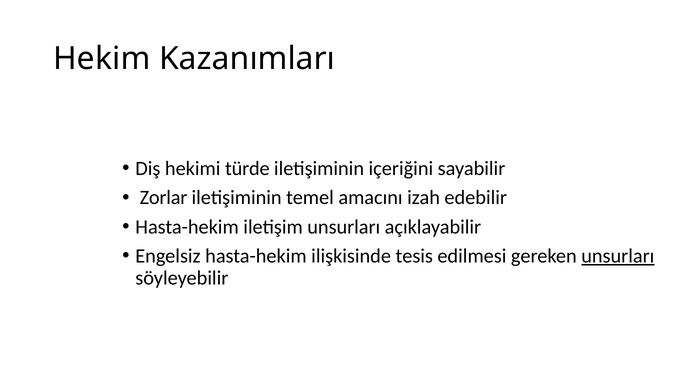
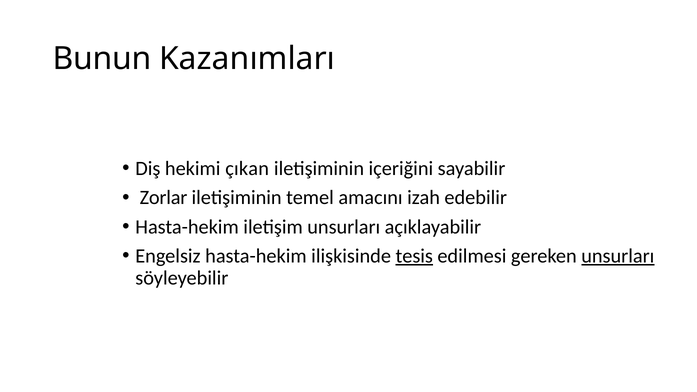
Hekim: Hekim -> Bunun (102, 59)
türde: türde -> çıkan (247, 168)
tesis underline: none -> present (414, 256)
